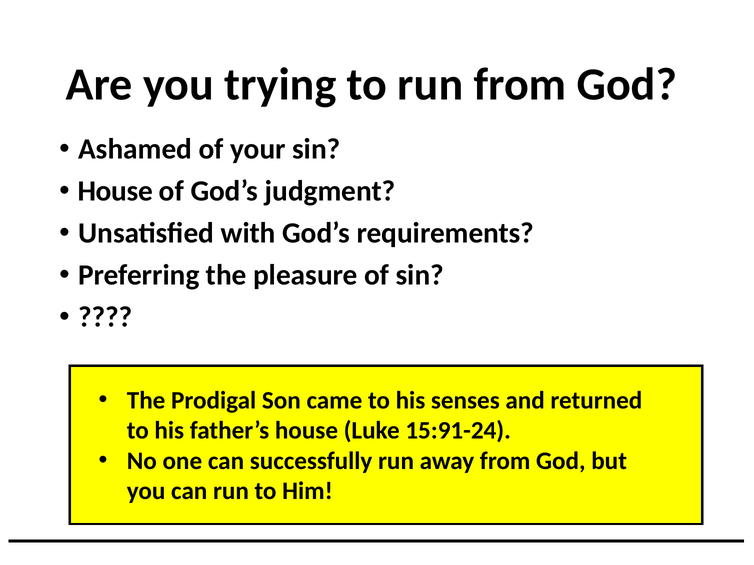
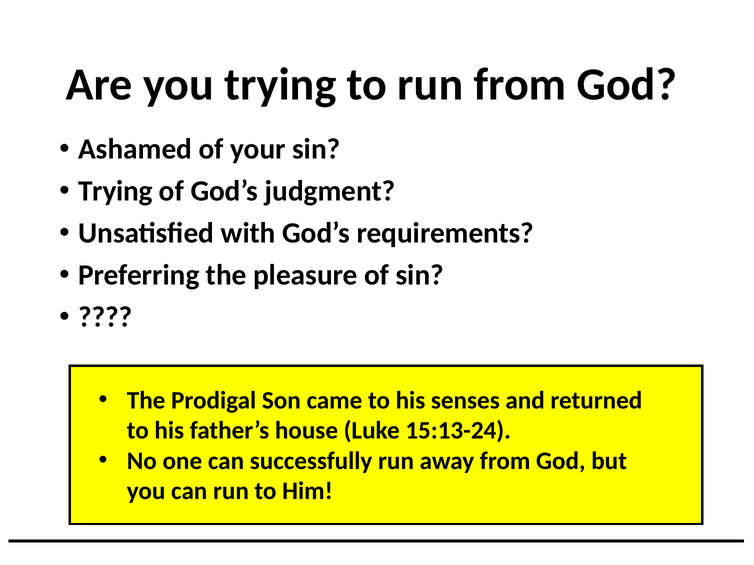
House: House -> Trying (115, 191)
15:91-24: 15:91-24 -> 15:13-24 (458, 431)
